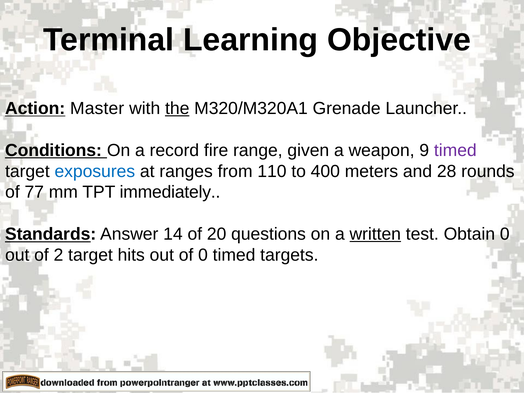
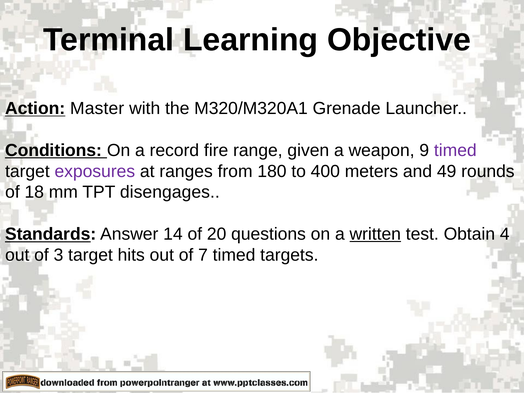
the underline: present -> none (177, 108)
exposures colour: blue -> purple (95, 171)
110: 110 -> 180 (272, 171)
28: 28 -> 49 (447, 171)
77: 77 -> 18 (34, 192)
immediately: immediately -> disengages (170, 192)
Obtain 0: 0 -> 4 (505, 234)
2: 2 -> 3 (58, 255)
of 0: 0 -> 7 (203, 255)
